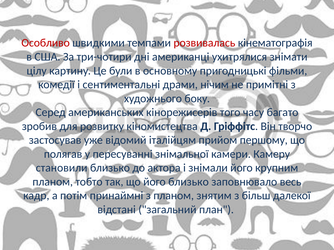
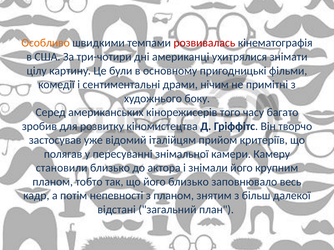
Особливо colour: red -> orange (46, 43)
першому: першому -> критеріїв (264, 140)
принаймні: принаймні -> непевності (117, 196)
